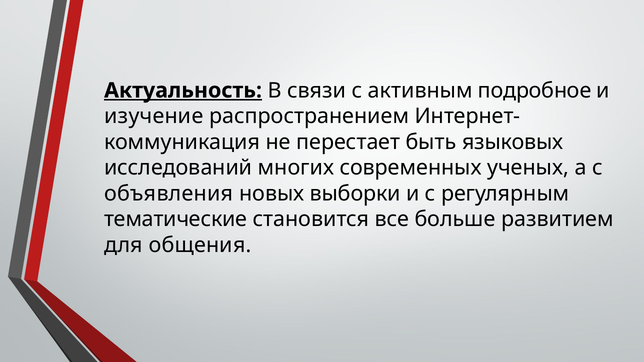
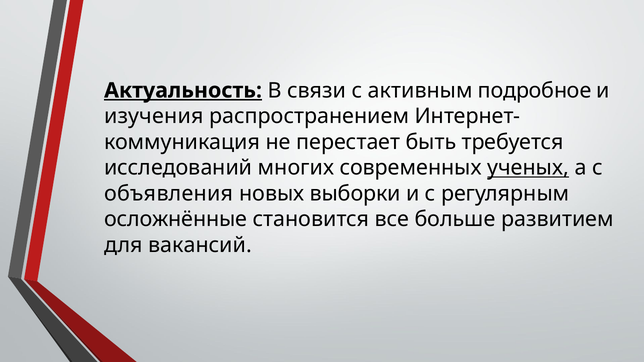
изучение: изучение -> изучения (154, 116)
языковых: языковых -> требуется (513, 142)
ученых underline: none -> present (528, 168)
тематические: тематические -> осложнённые (176, 219)
общения: общения -> вакансий (200, 245)
